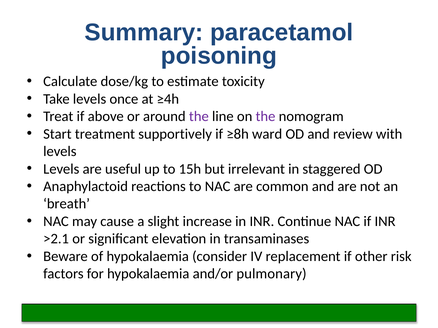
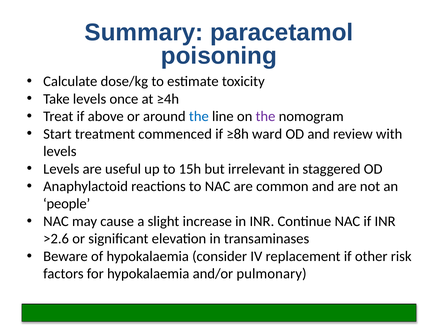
the colour: purple -> blue (199, 117)
supportively: supportively -> commenced (175, 134)
breath: breath -> people (67, 204)
>2.1: >2.1 -> >2.6 (56, 239)
